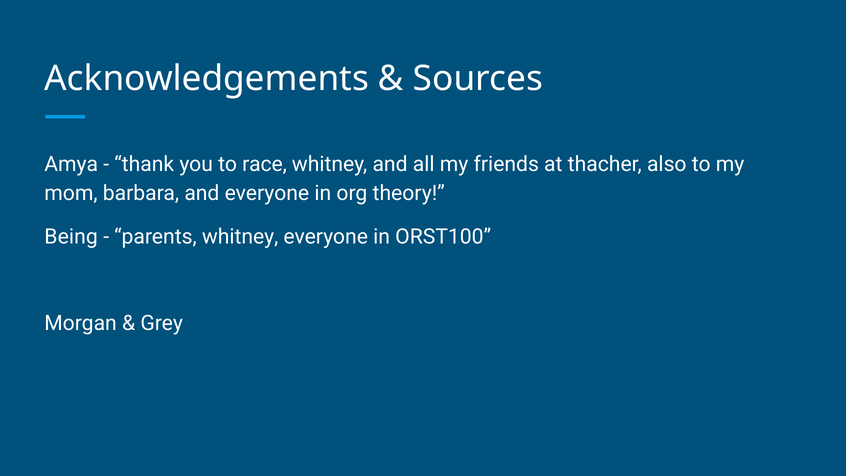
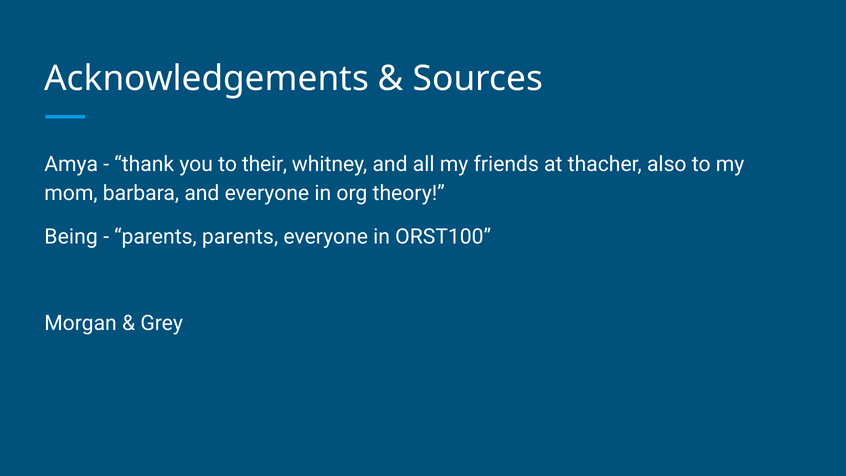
race: race -> their (265, 164)
parents whitney: whitney -> parents (240, 237)
